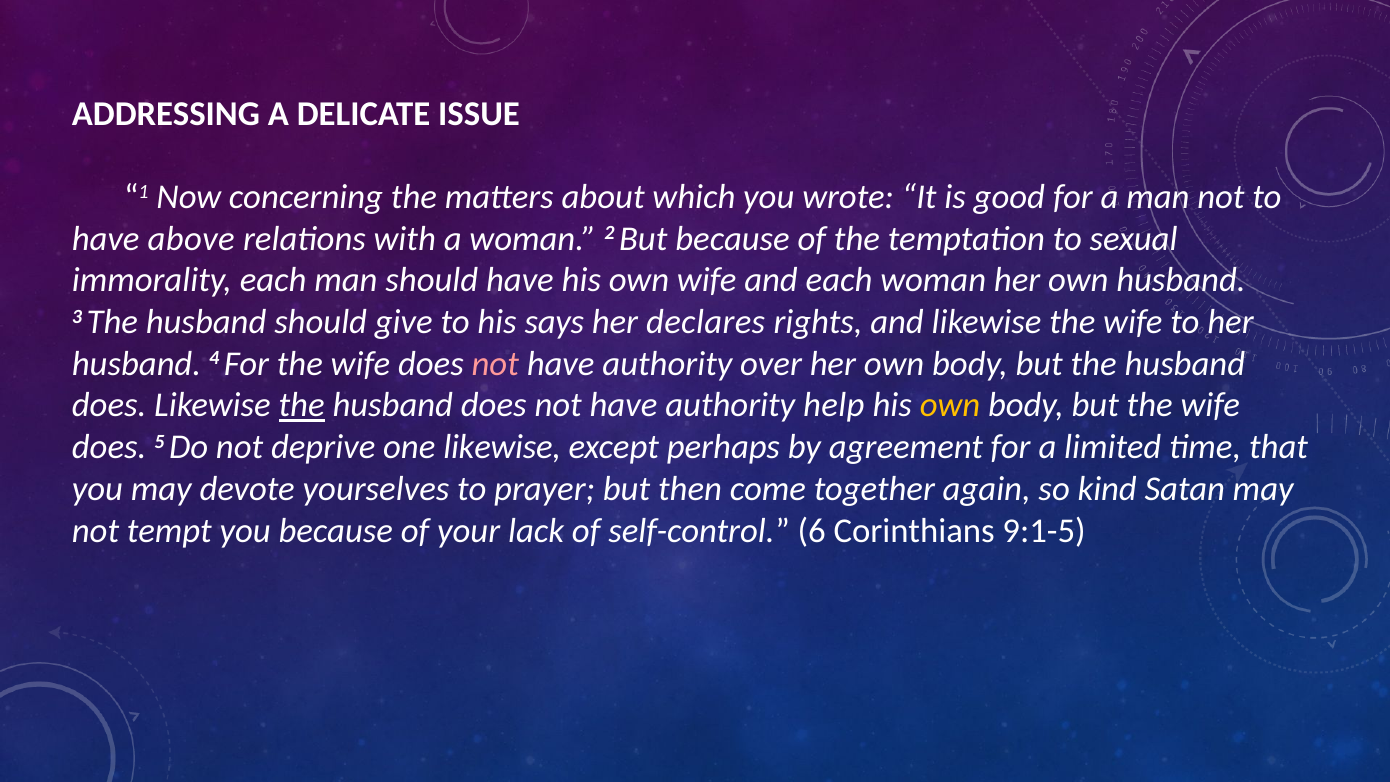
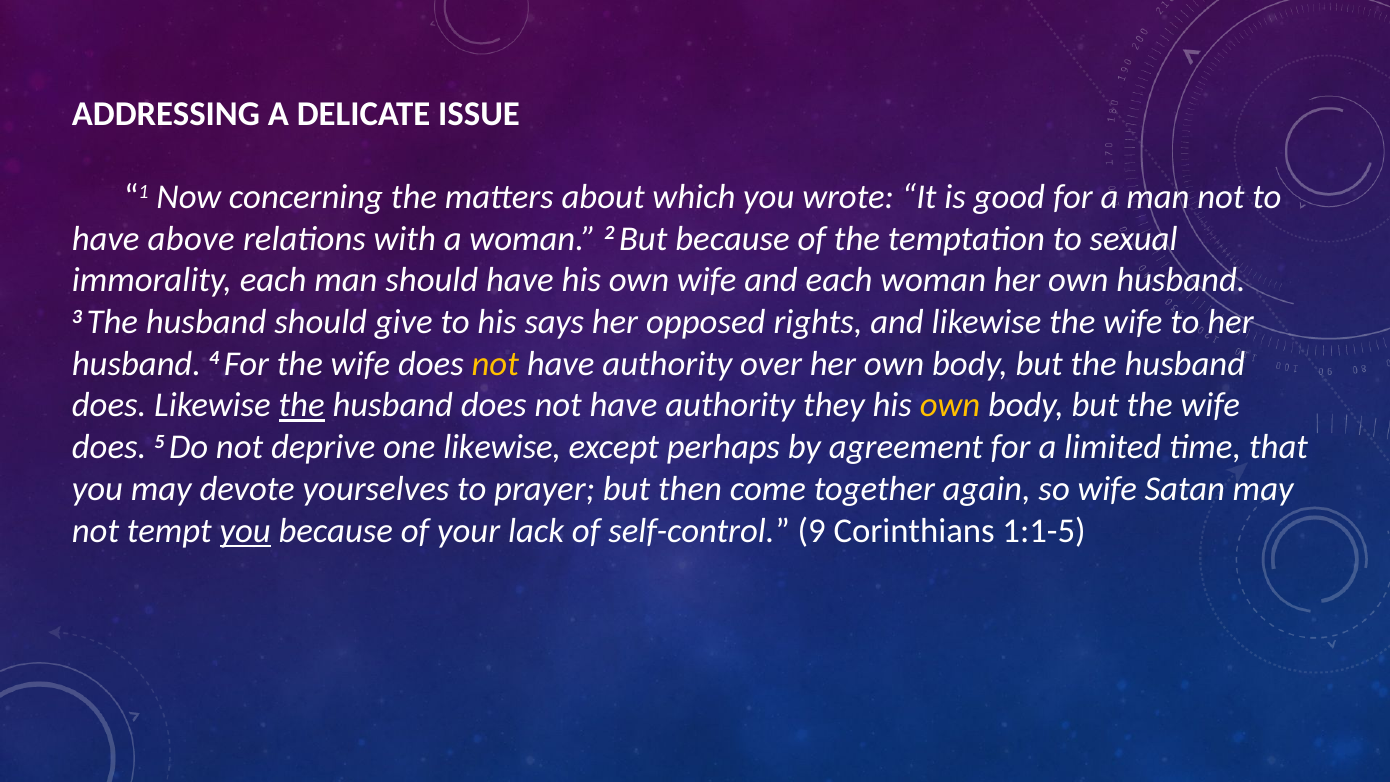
declares: declares -> opposed (706, 322)
not colour: pink -> yellow (495, 364)
help: help -> they (834, 405)
so kind: kind -> wife (1107, 489)
you underline: none -> present (245, 531)
6: 6 -> 9 (812, 531)
9:1-5: 9:1-5 -> 1:1-5 (1044, 531)
